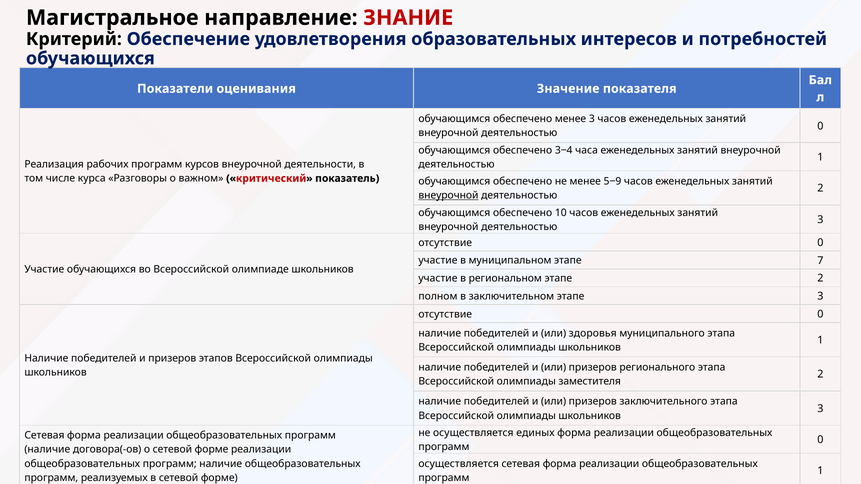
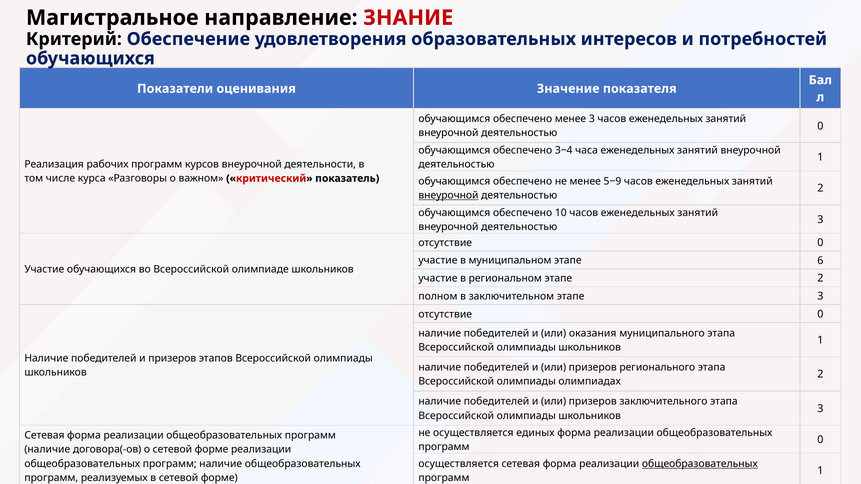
7: 7 -> 6 (820, 261)
здоровья: здоровья -> оказания (593, 333)
заместителя: заместителя -> олимпиадах (590, 382)
общеобразовательных underline: none -> present (700, 464)
